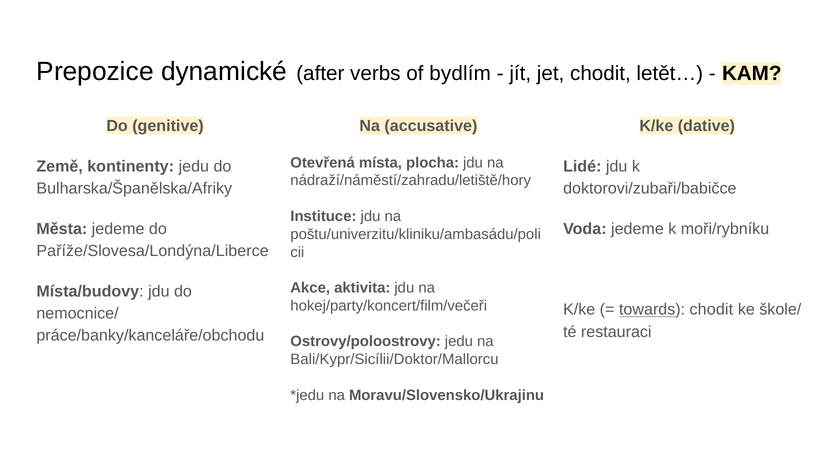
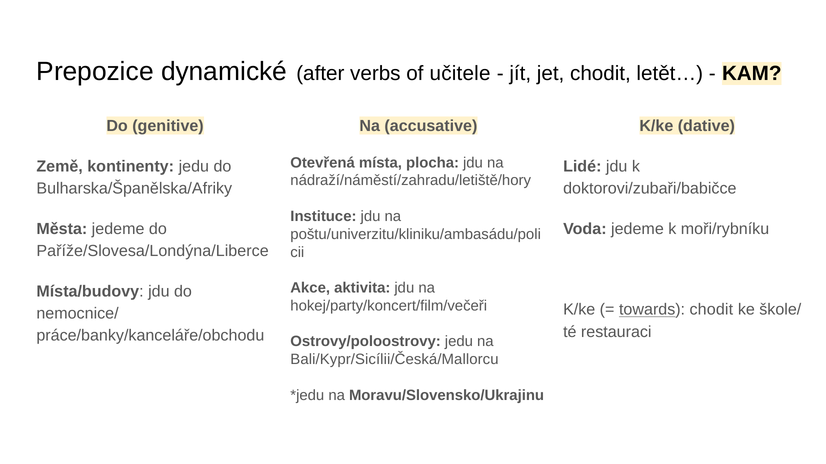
bydlím: bydlím -> učitele (460, 74)
Bali/Kypr/Sicílii/Doktor/Mallorcu: Bali/Kypr/Sicílii/Doktor/Mallorcu -> Bali/Kypr/Sicílii/Česká/Mallorcu (394, 360)
